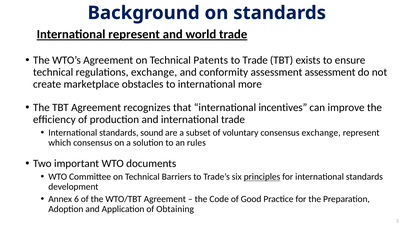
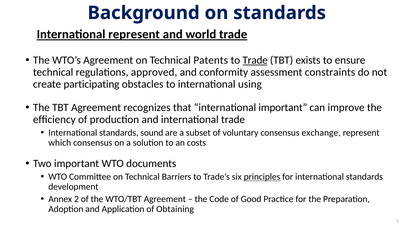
Trade underline: none -> present (255, 60)
regulations exchange: exchange -> approved (154, 72)
assessment assessment: assessment -> constraints (330, 72)
marketplace: marketplace -> participating (92, 84)
more: more -> using (250, 84)
international incentives: incentives -> important (283, 108)
rules: rules -> costs (196, 143)
6: 6 -> 2 (76, 199)
